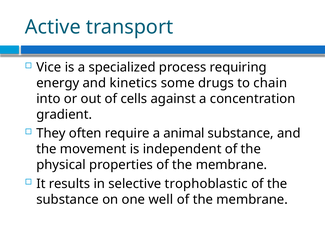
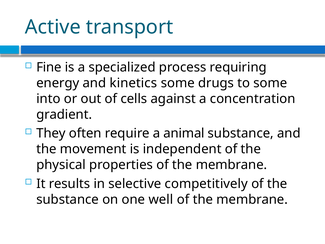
Vice: Vice -> Fine (49, 67)
to chain: chain -> some (270, 83)
trophoblastic: trophoblastic -> competitively (206, 184)
